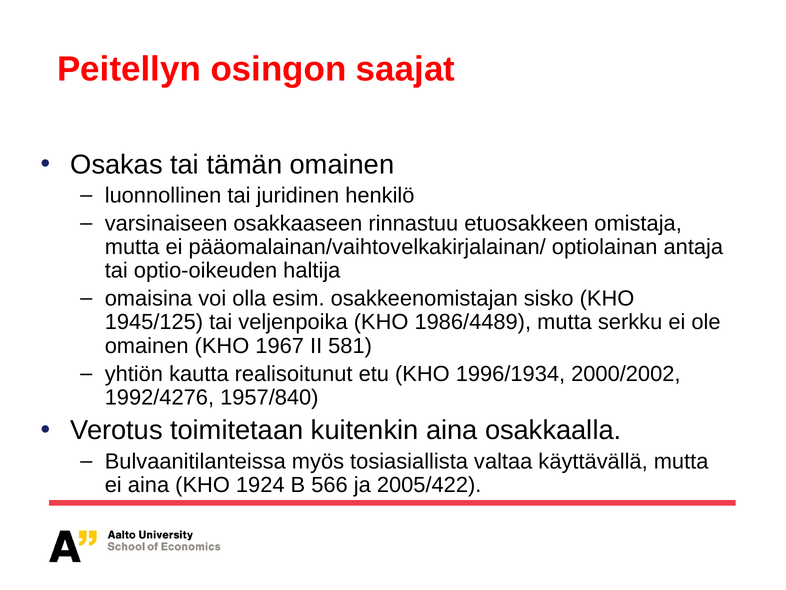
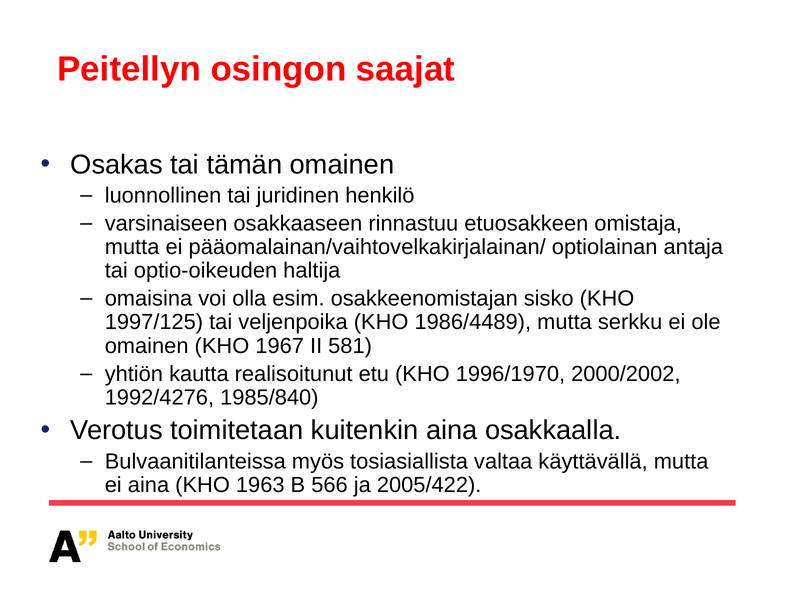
1945/125: 1945/125 -> 1997/125 (154, 322)
1996/1934: 1996/1934 -> 1996/1970 (510, 373)
1957/840: 1957/840 -> 1985/840 (269, 397)
1924: 1924 -> 1963 (260, 485)
